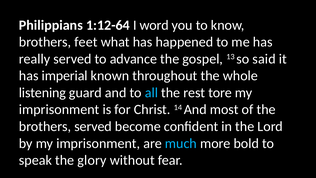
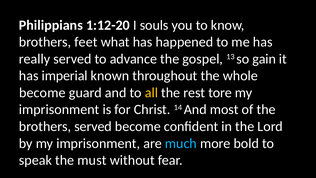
1:12-64: 1:12-64 -> 1:12-20 (108, 25)
word: word -> souls (154, 25)
said: said -> gain (264, 59)
listening: listening -> become (42, 93)
all colour: light blue -> yellow (151, 93)
glory: glory -> must (92, 160)
